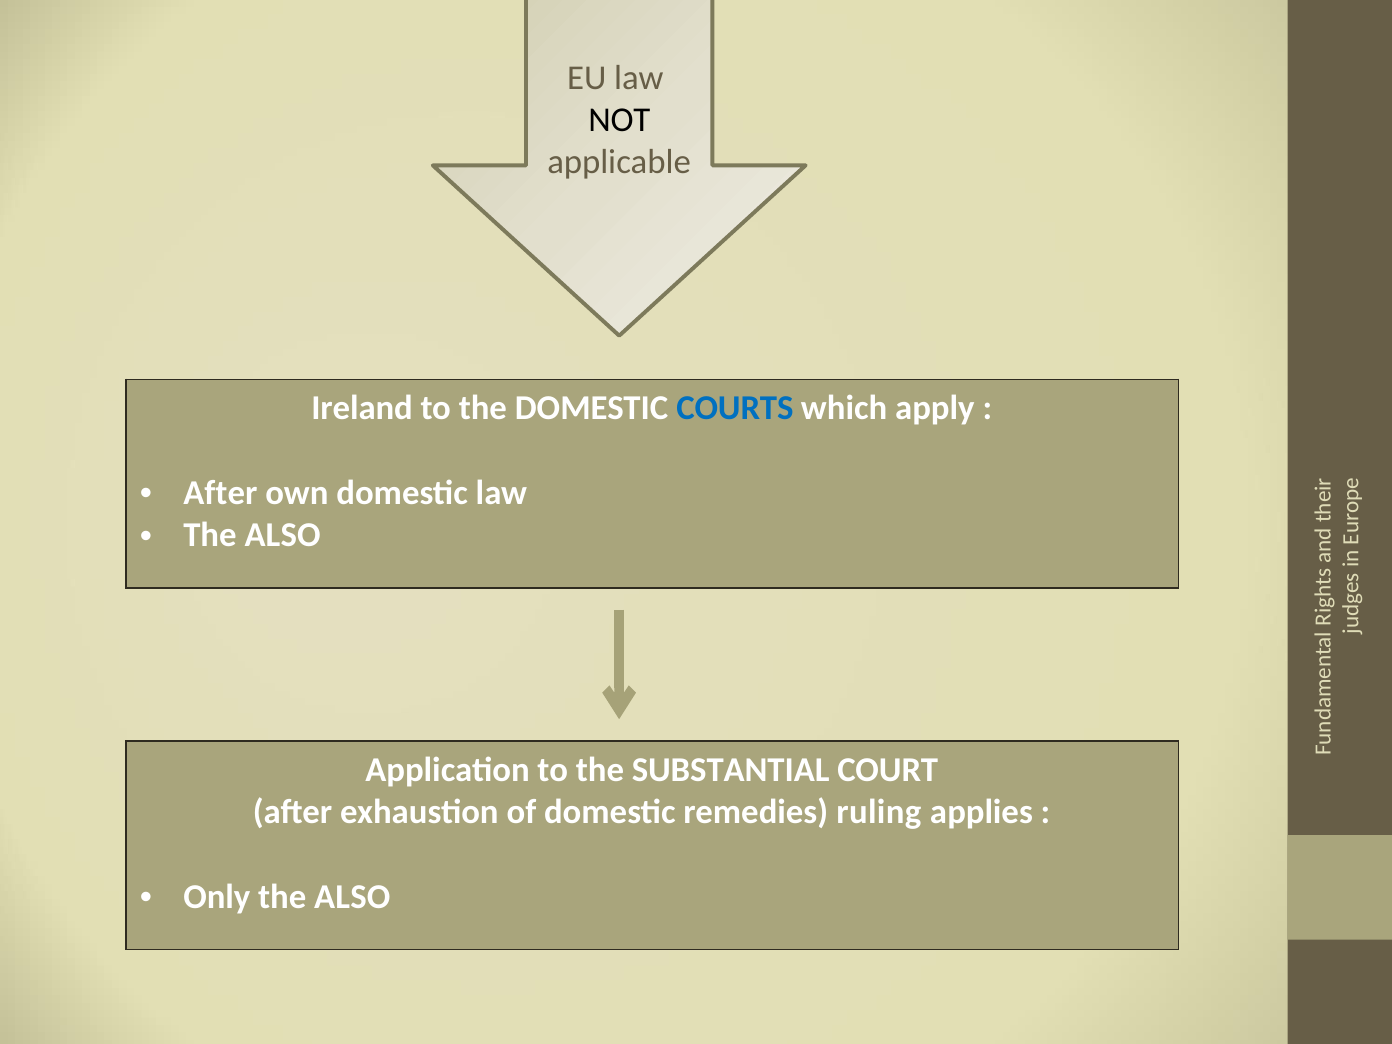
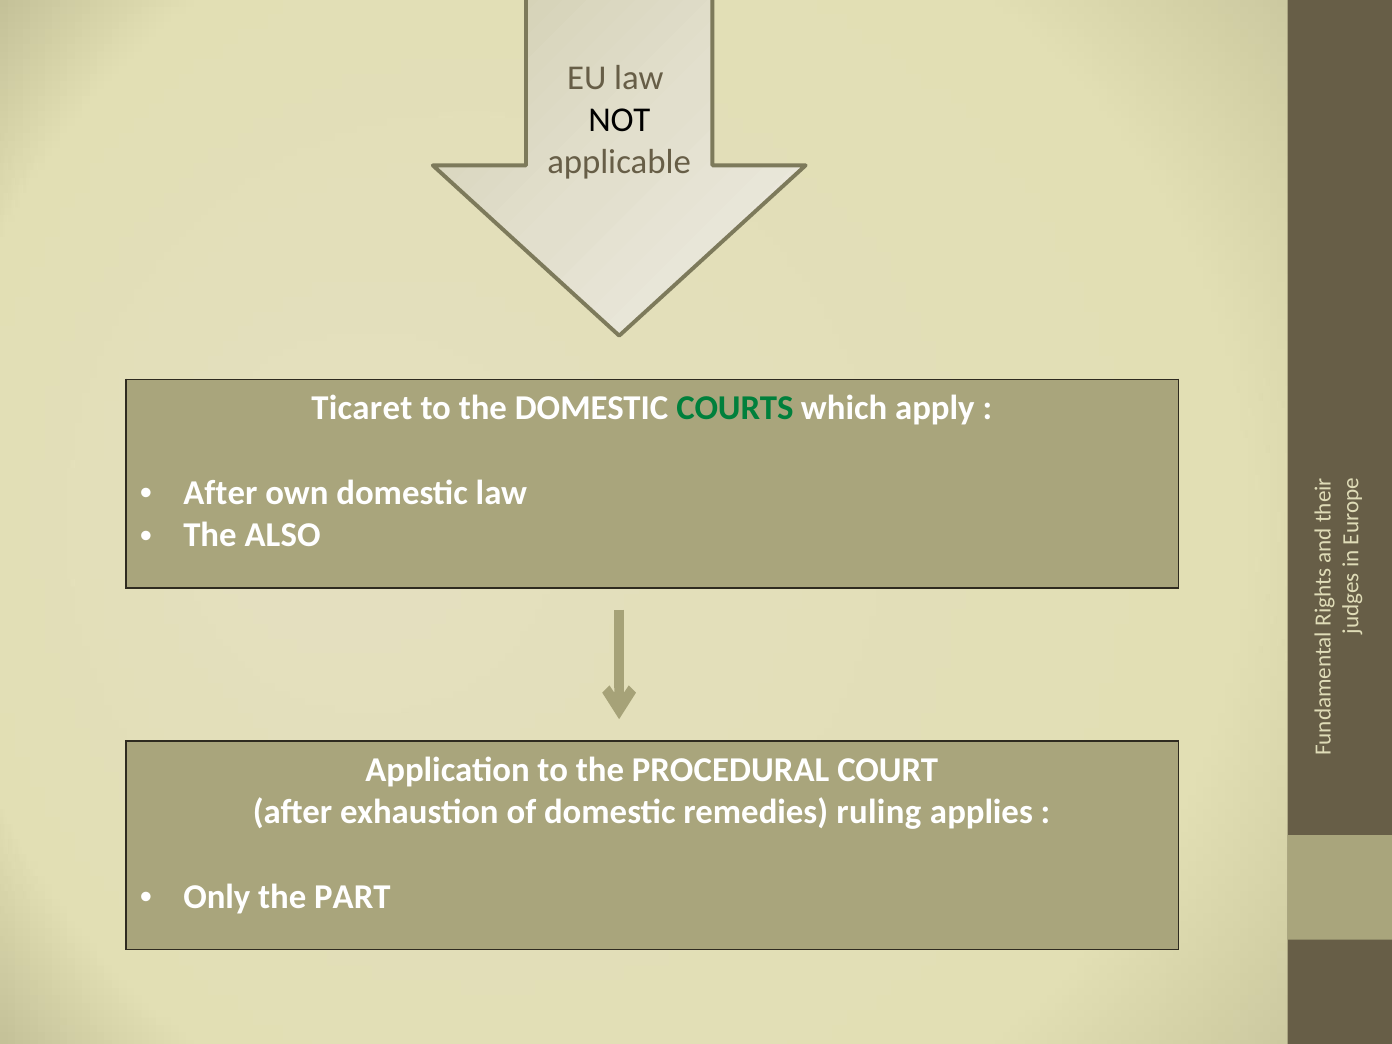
Ireland: Ireland -> Ticaret (362, 408)
COURTS colour: blue -> green (735, 408)
SUBSTANTIAL: SUBSTANTIAL -> PROCEDURAL (731, 770)
Only the ALSO: ALSO -> PART (352, 897)
